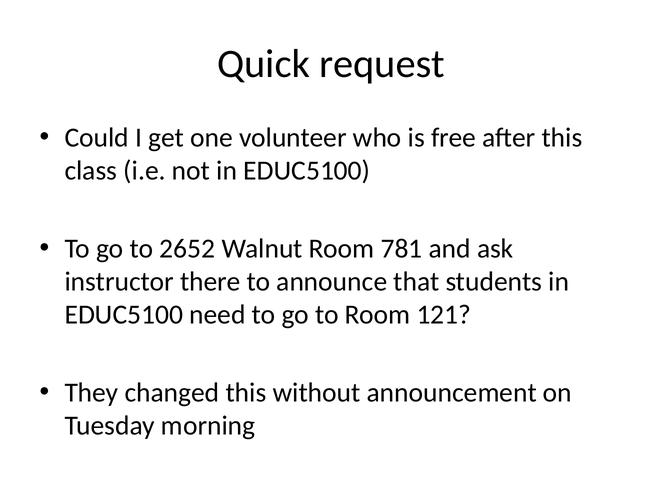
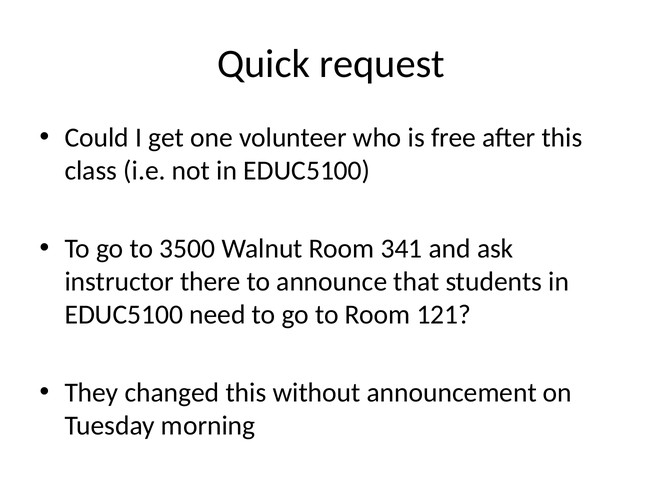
2652: 2652 -> 3500 (187, 249)
781: 781 -> 341 (401, 249)
